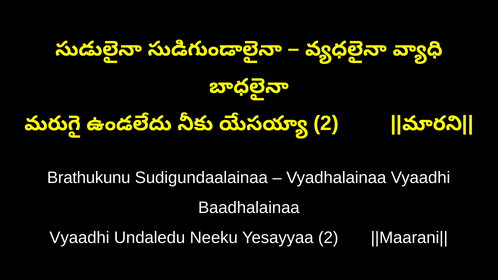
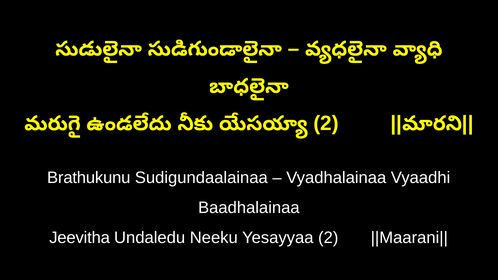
Vyaadhi: Vyaadhi -> Jeevitha (80, 238)
